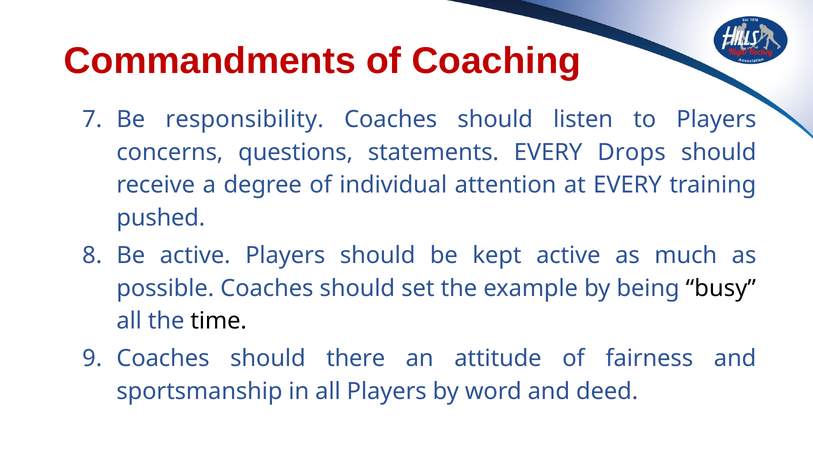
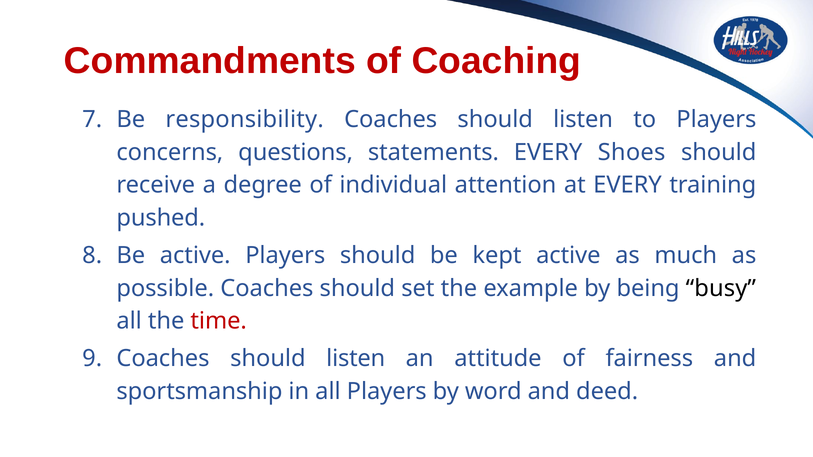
Drops: Drops -> Shoes (632, 152)
time colour: black -> red (219, 321)
there: there -> listen (356, 359)
